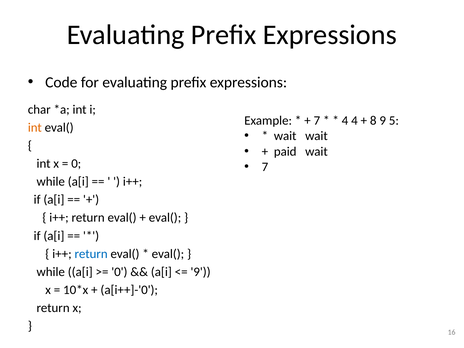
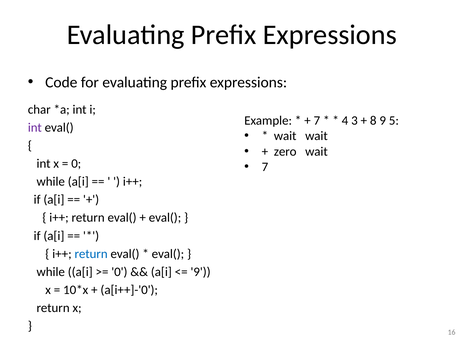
4 4: 4 -> 3 (354, 121)
int colour: orange -> purple (35, 127)
paid: paid -> zero (285, 152)
